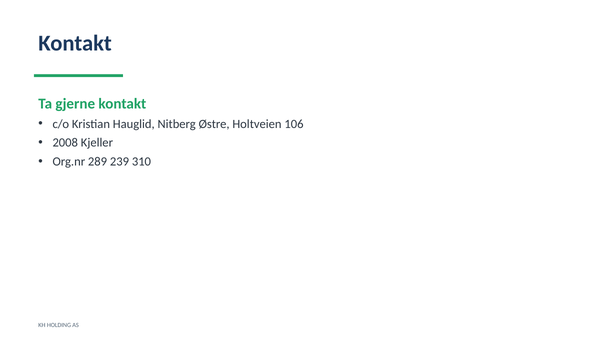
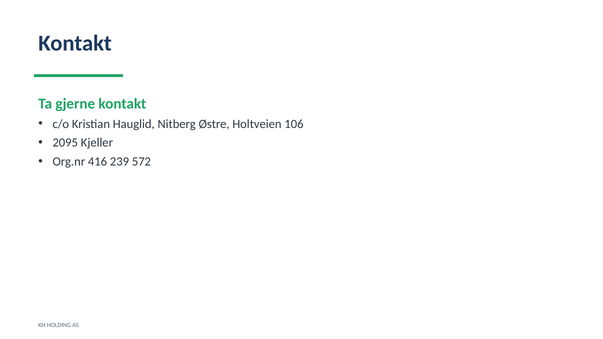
2008: 2008 -> 2095 (65, 143)
289: 289 -> 416 (97, 162)
310: 310 -> 572 (141, 162)
